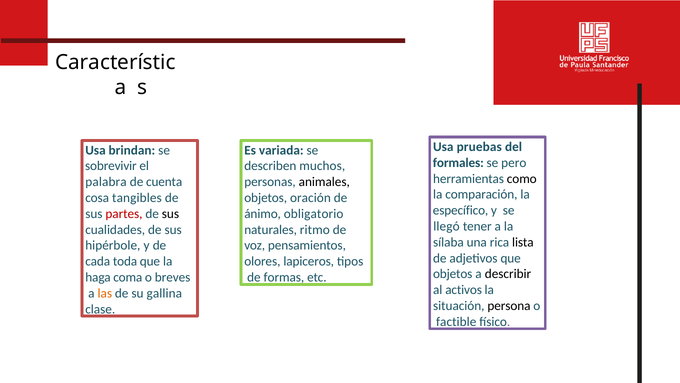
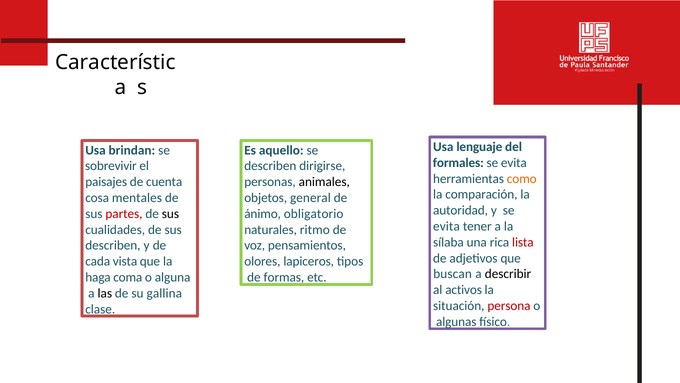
pruebas: pruebas -> lenguaje (479, 147)
variada: variada -> aquello (281, 150)
pero: pero -> evita (514, 163)
muchos: muchos -> dirigirse (322, 166)
como colour: black -> orange (522, 178)
palabra: palabra -> paisajes (106, 182)
tangibles: tangibles -> mentales (137, 198)
oración: oración -> general (310, 198)
específico: específico -> autoridad (461, 210)
llegó: llegó -> evita (446, 226)
lista colour: black -> red (523, 242)
hipérbole: hipérbole -> describen (113, 245)
toda: toda -> vista (125, 261)
objetos: objetos -> buscan (453, 274)
breves: breves -> alguna (173, 277)
las colour: orange -> black (105, 293)
persona colour: black -> red (509, 305)
factible: factible -> algunas (456, 321)
